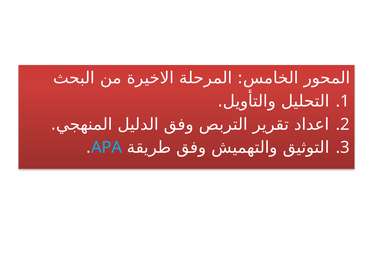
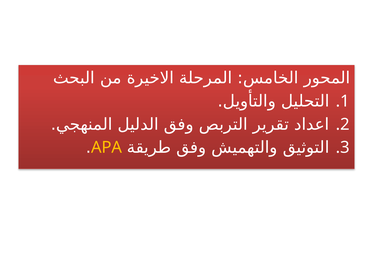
APA colour: light blue -> yellow (106, 148)
